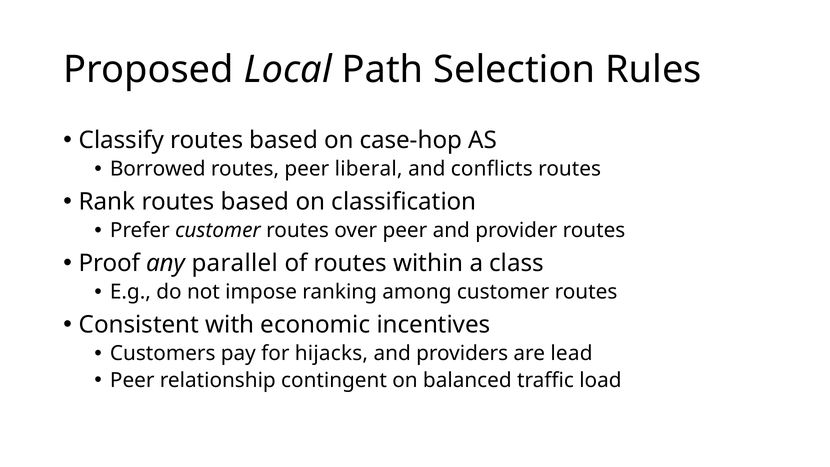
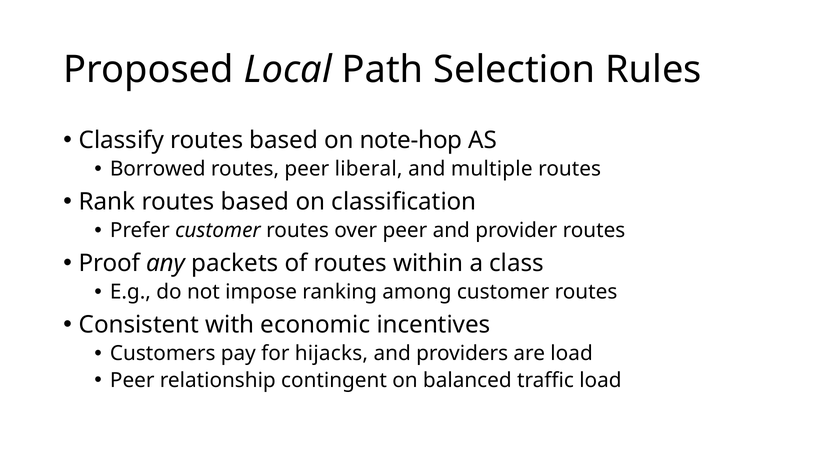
case-hop: case-hop -> note-hop (411, 140)
conflicts: conflicts -> multiple (492, 169)
parallel: parallel -> packets (235, 263)
are lead: lead -> load (572, 353)
